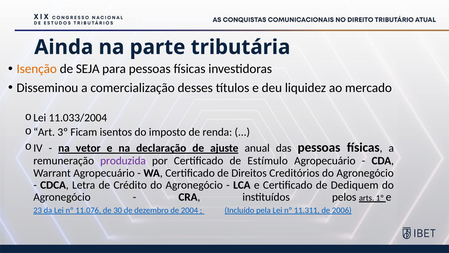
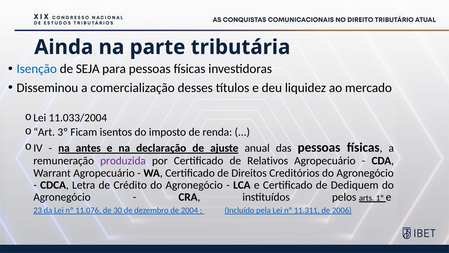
Isenção colour: orange -> blue (37, 69)
vetor: vetor -> antes (88, 148)
Estímulo: Estímulo -> Relativos (268, 161)
